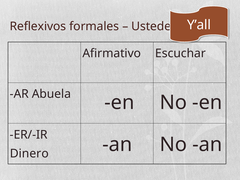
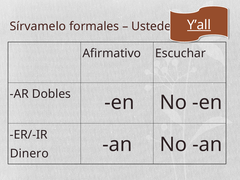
Y’all underline: none -> present (199, 25)
Reflexivos: Reflexivos -> Sírvamelo (38, 26)
Abuela: Abuela -> Dobles (51, 94)
